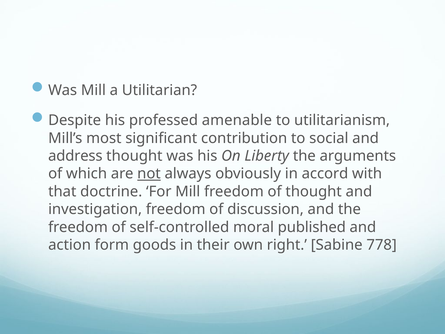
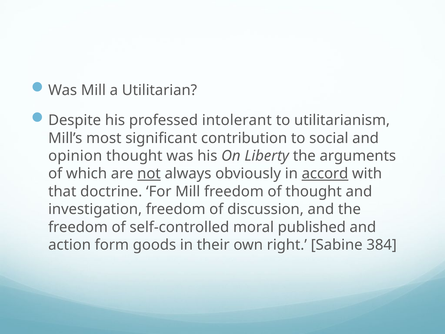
amenable: amenable -> intolerant (237, 120)
address: address -> opinion (75, 156)
accord underline: none -> present (325, 174)
778: 778 -> 384 (382, 245)
